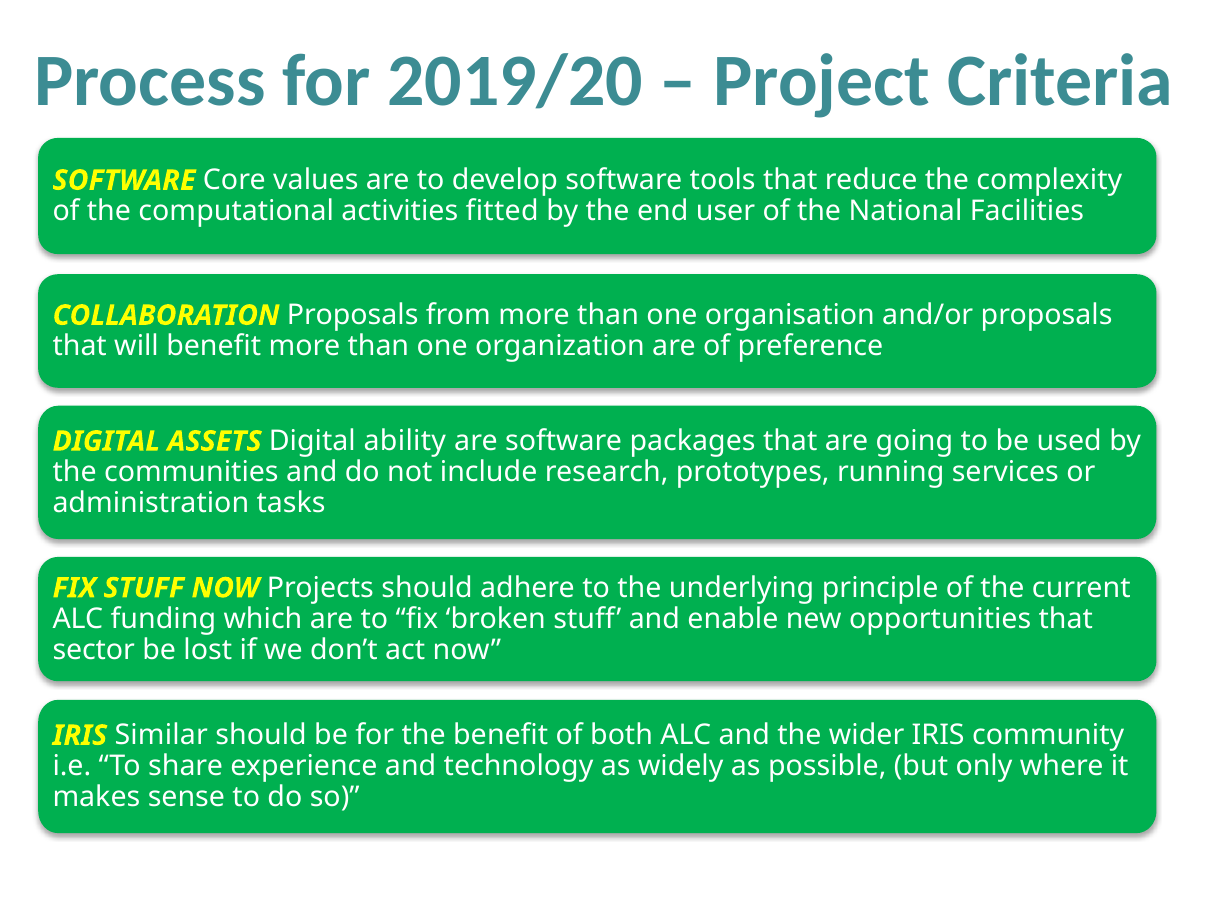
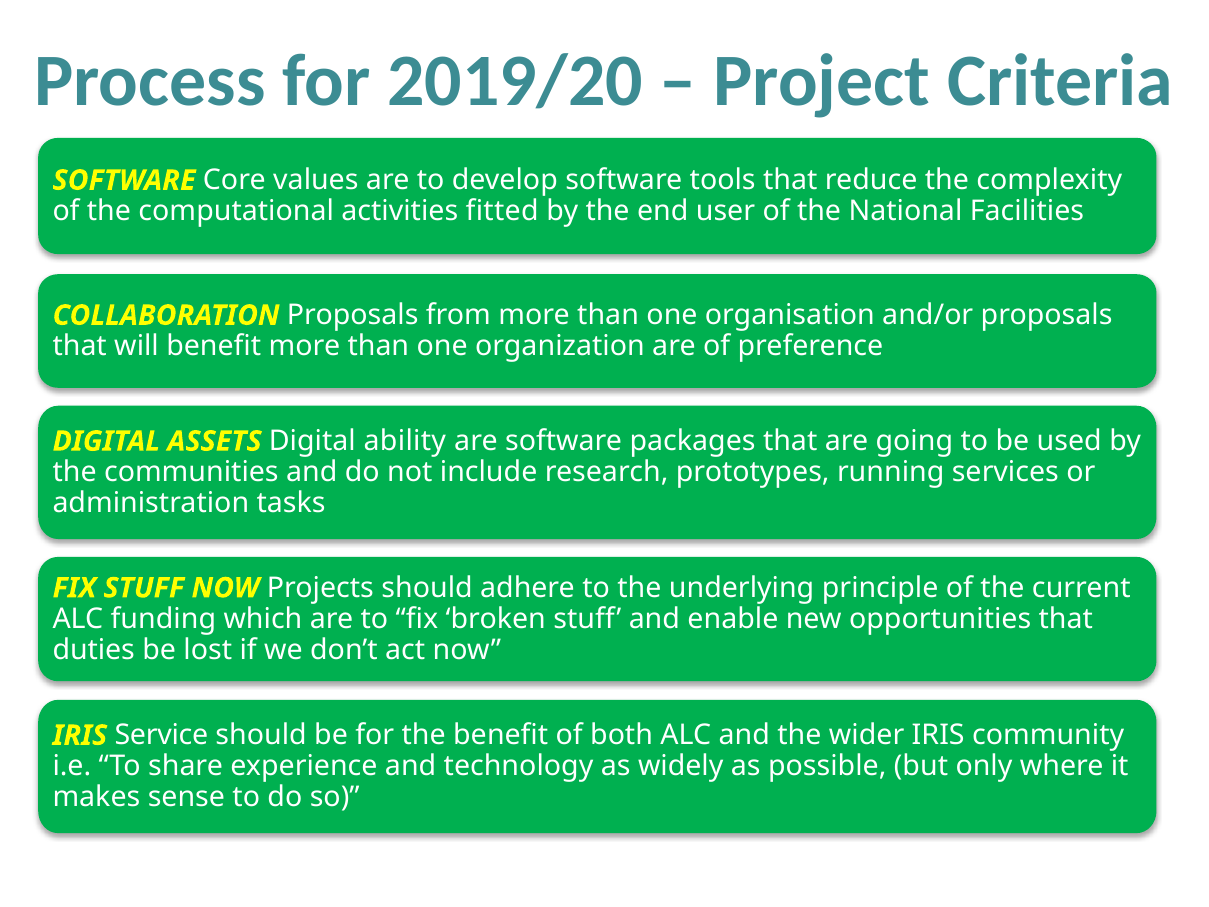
sector: sector -> duties (94, 650)
Similar: Similar -> Service (161, 735)
